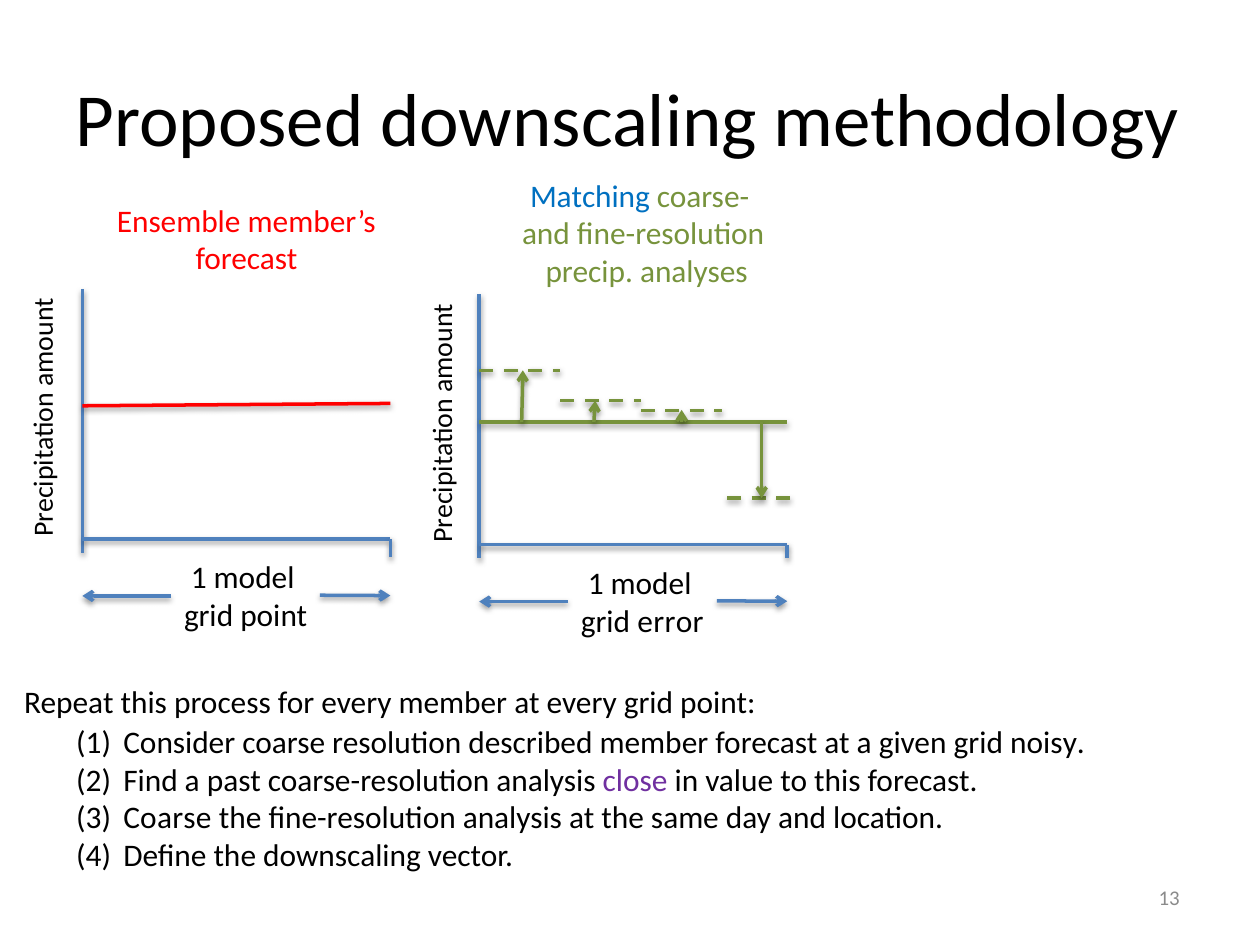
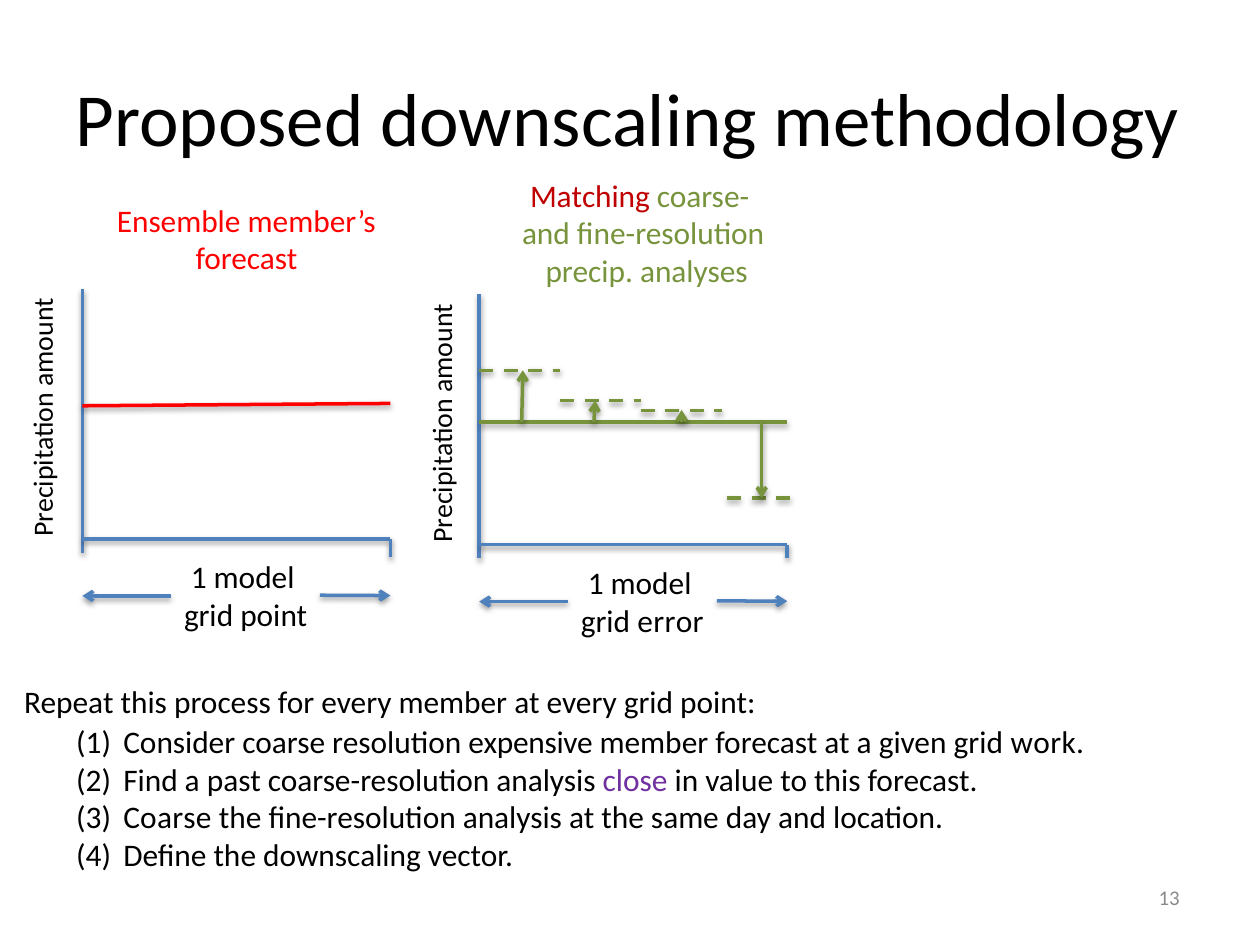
Matching colour: blue -> red (590, 197)
described: described -> expensive (531, 743)
noisy: noisy -> work (1047, 743)
